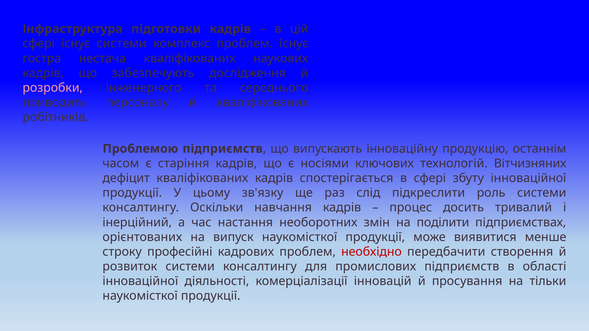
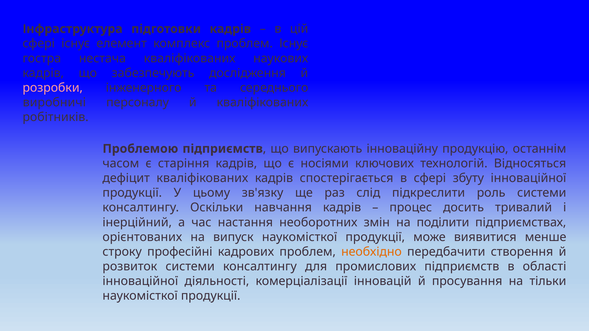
існує системи: системи -> елемент (122, 44)
приводить: приводить -> виробничі (54, 103)
Вітчизняних: Вітчизняних -> Відносяться (530, 164)
необхідно colour: red -> orange (371, 252)
